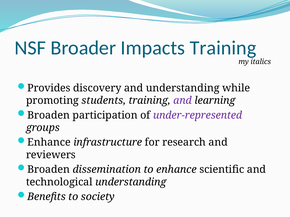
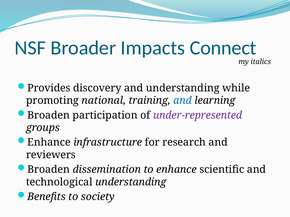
Impacts Training: Training -> Connect (223, 48)
students: students -> national (104, 101)
and colour: purple -> blue (183, 101)
